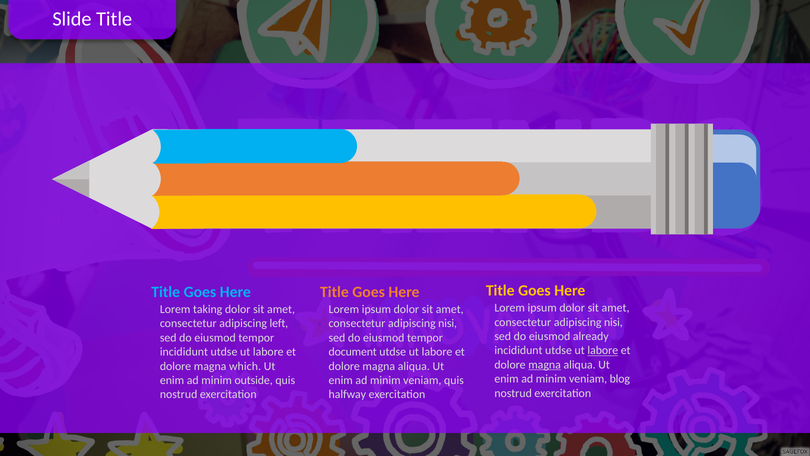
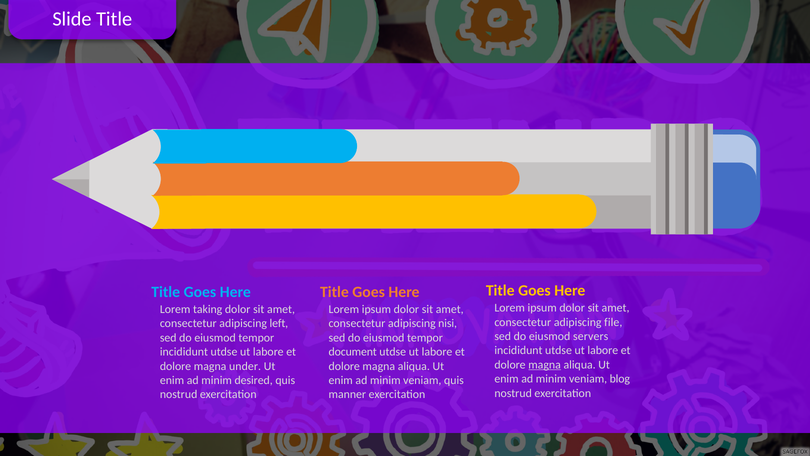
nisi: nisi -> file (613, 322)
already: already -> servers (591, 336)
labore underline: present -> none (603, 350)
which: which -> under (245, 366)
outside: outside -> desired (254, 380)
halfway: halfway -> manner (347, 394)
